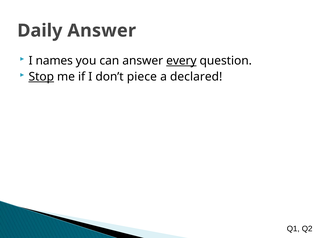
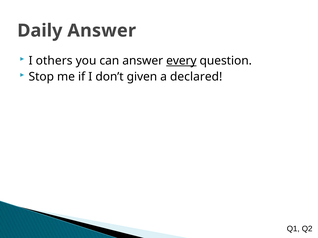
names: names -> others (54, 61)
Stop underline: present -> none (41, 77)
piece: piece -> given (142, 77)
